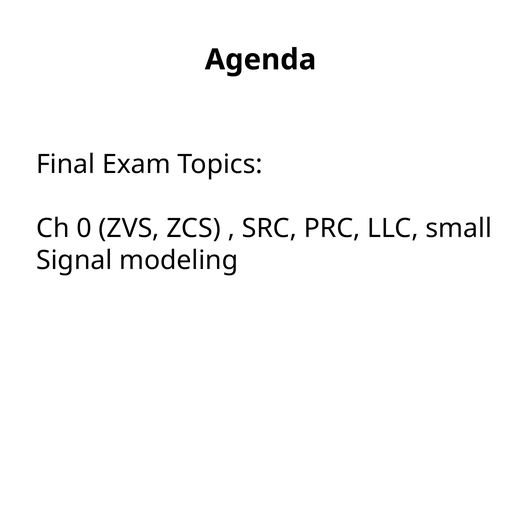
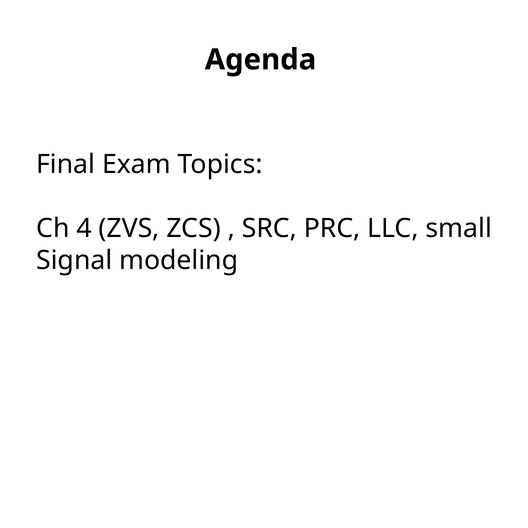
0: 0 -> 4 (84, 229)
